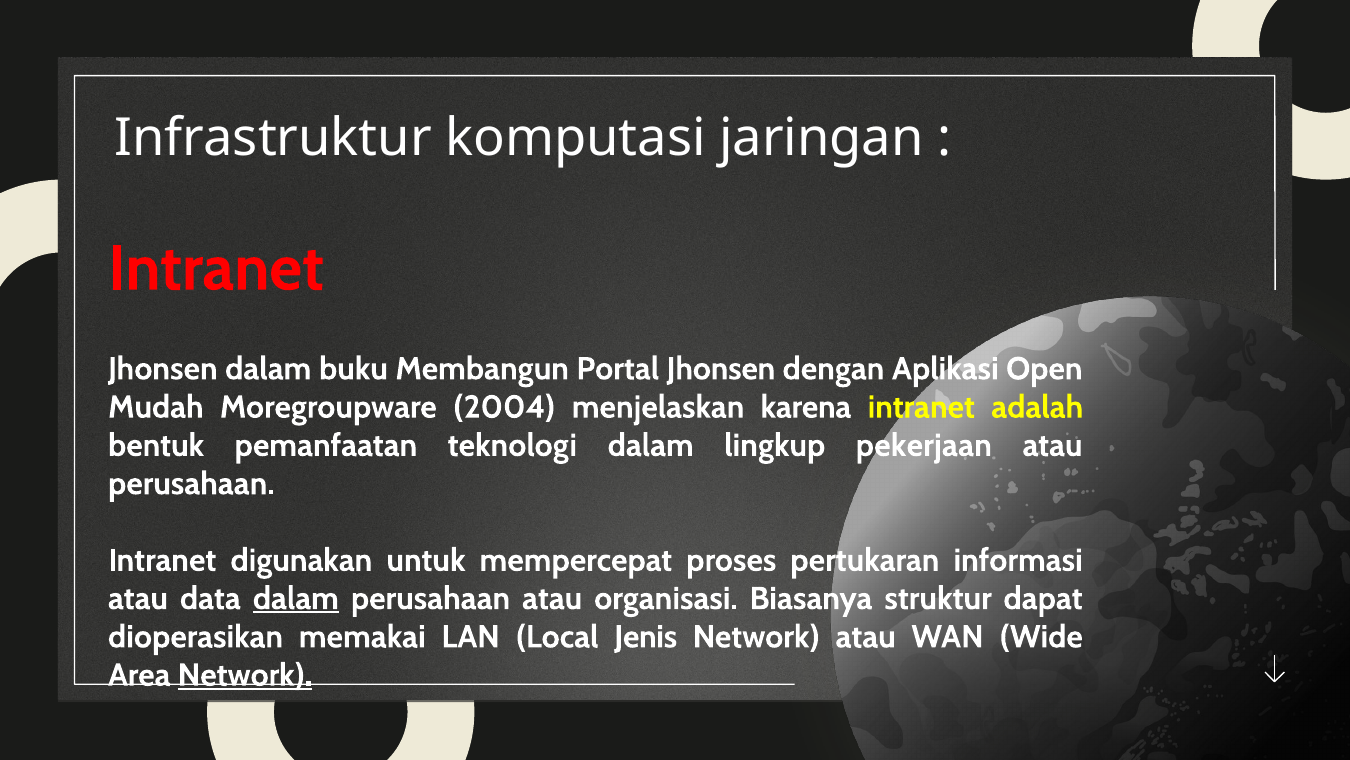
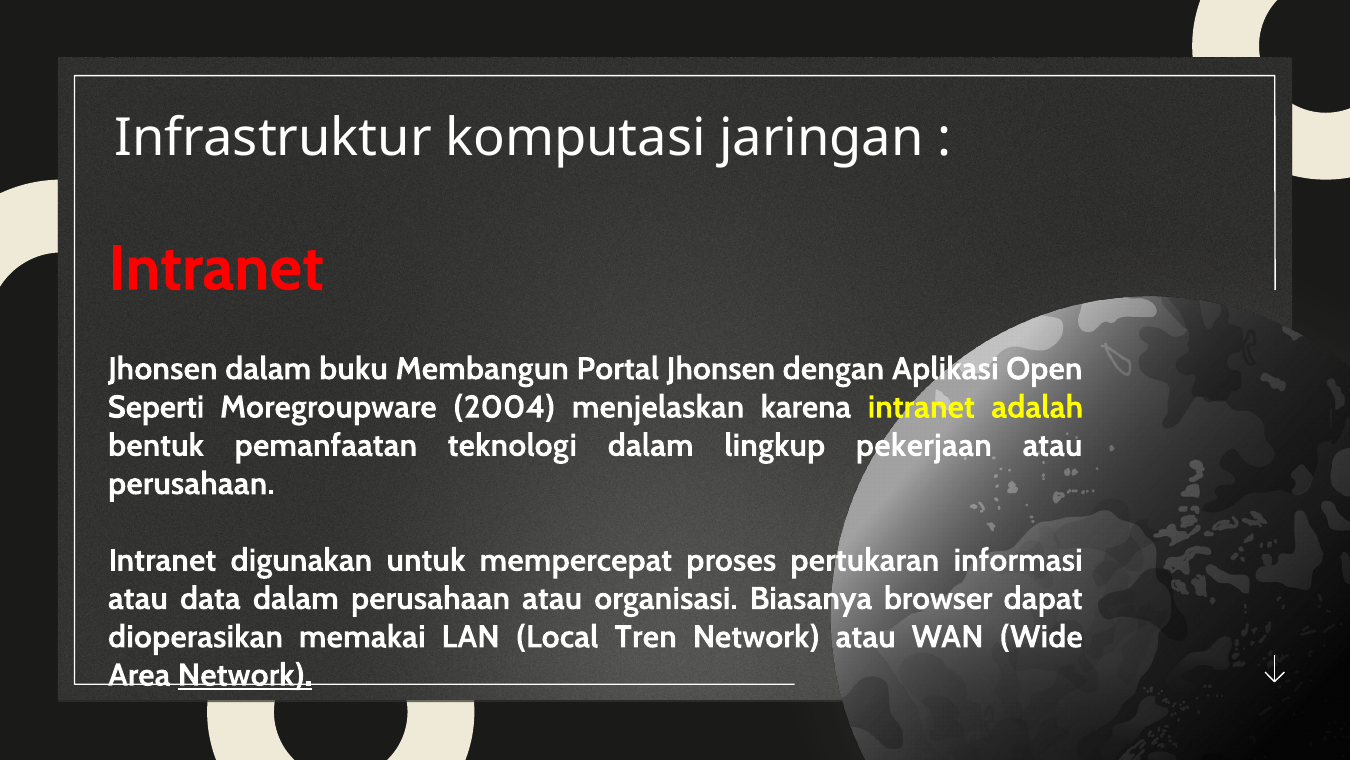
Mudah: Mudah -> Seperti (156, 407)
dalam underline: present -> none (296, 598)
struktur: struktur -> browser (938, 598)
Jenis: Jenis -> Tren (646, 636)
